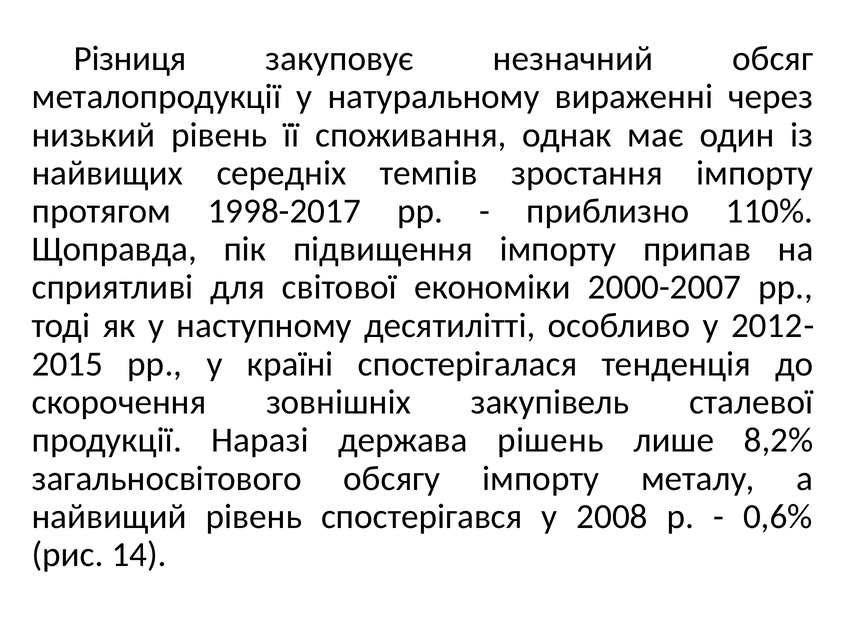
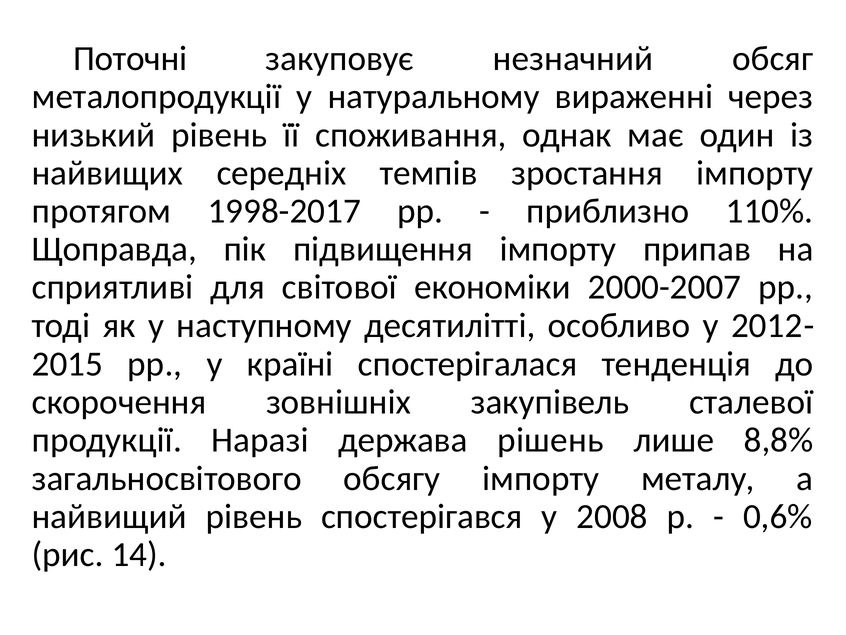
Різниця: Різниця -> Поточні (130, 59)
8,2%: 8,2% -> 8,8% (779, 440)
